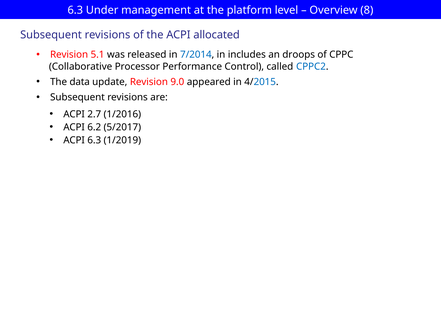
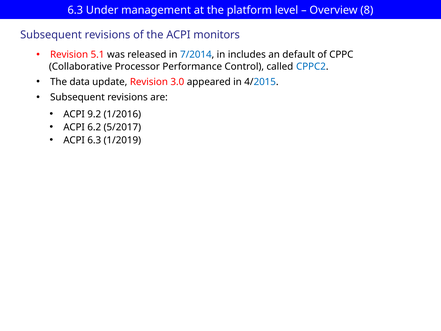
allocated: allocated -> monitors (217, 35)
droops: droops -> default (299, 55)
9.0: 9.0 -> 3.0 (177, 82)
2.7: 2.7 -> 9.2 (94, 114)
